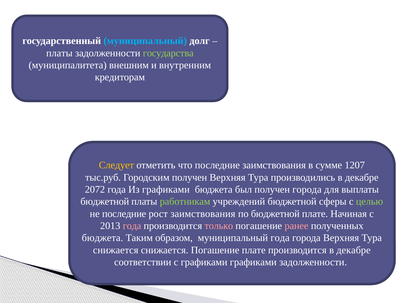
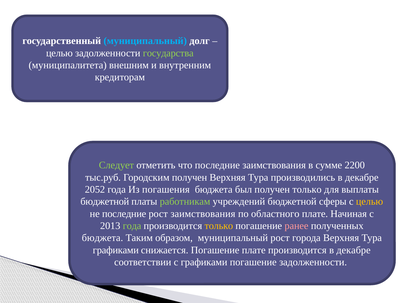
платы: платы -> целью (59, 53)
Следует colour: yellow -> light green (116, 165)
1207: 1207 -> 2200 (355, 165)
2072: 2072 -> 2052 (95, 189)
Из графиками: графиками -> погашения (166, 189)
получен города: города -> только (307, 189)
целью colour: light green -> yellow (370, 202)
по бюджетной: бюджетной -> областного (275, 214)
года colour: pink -> light green (132, 226)
только colour: pink -> yellow (219, 226)
муниципальный года: года -> рост (280, 238)
снижается: снижается -> графиками (116, 250)
графиками графиками: графиками -> погашение (253, 262)
